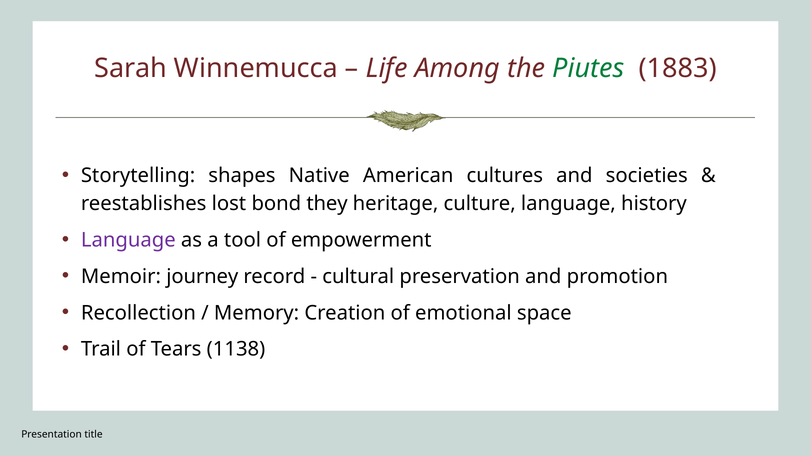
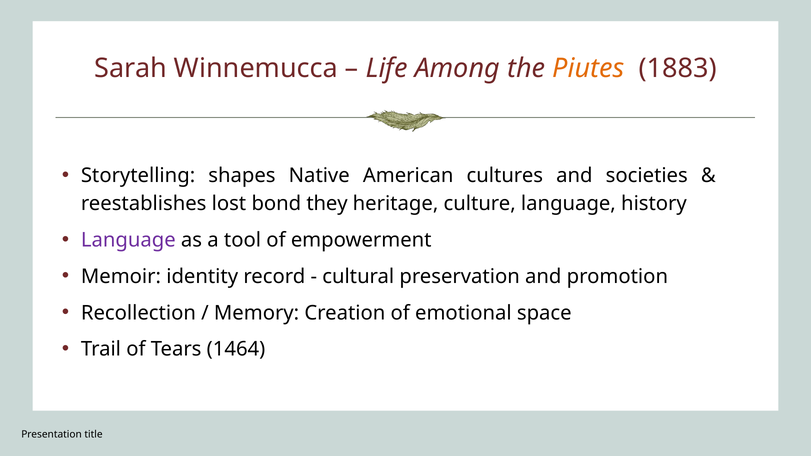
Piutes colour: green -> orange (588, 68)
journey: journey -> identity (202, 277)
1138: 1138 -> 1464 (236, 349)
